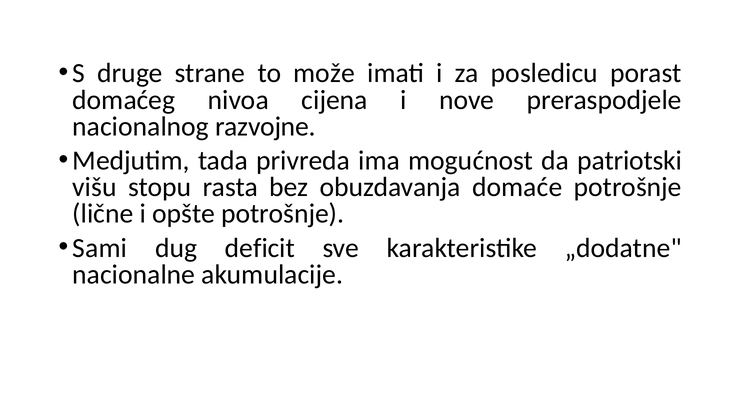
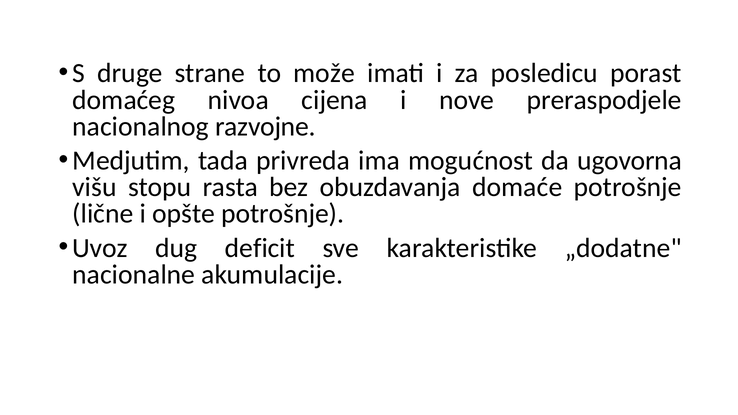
patriotski: patriotski -> ugovorna (630, 161)
Sami: Sami -> Uvoz (100, 248)
